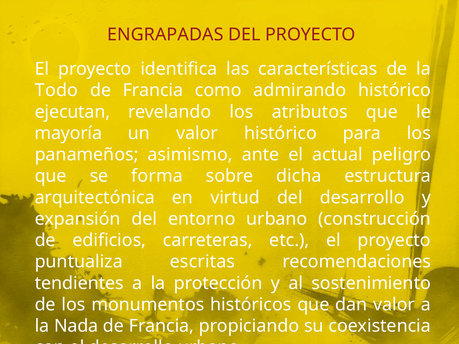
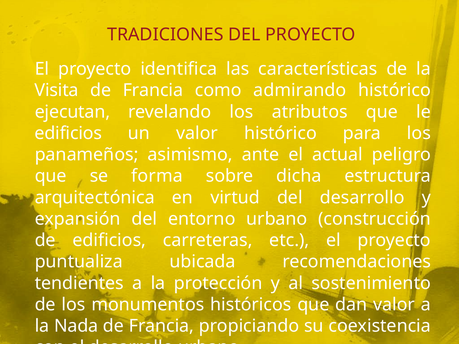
ENGRAPADAS: ENGRAPADAS -> TRADICIONES (165, 35)
Todo: Todo -> Visita (57, 90)
mayoría: mayoría -> edificios (68, 133)
escritas: escritas -> ubicada (203, 262)
